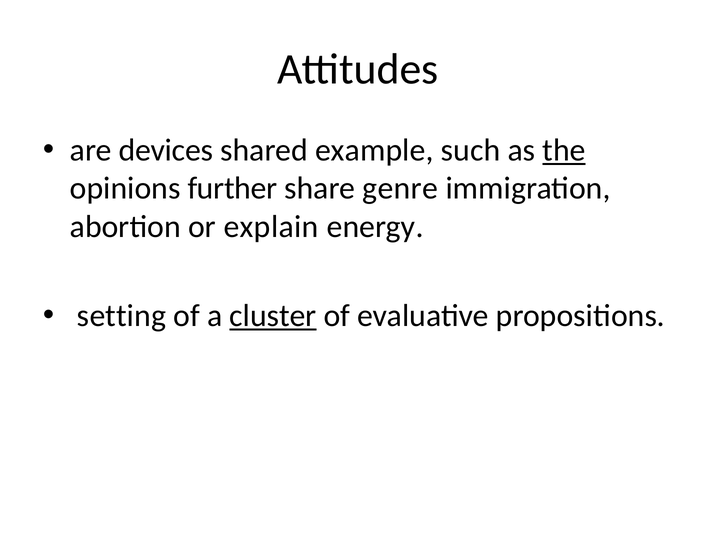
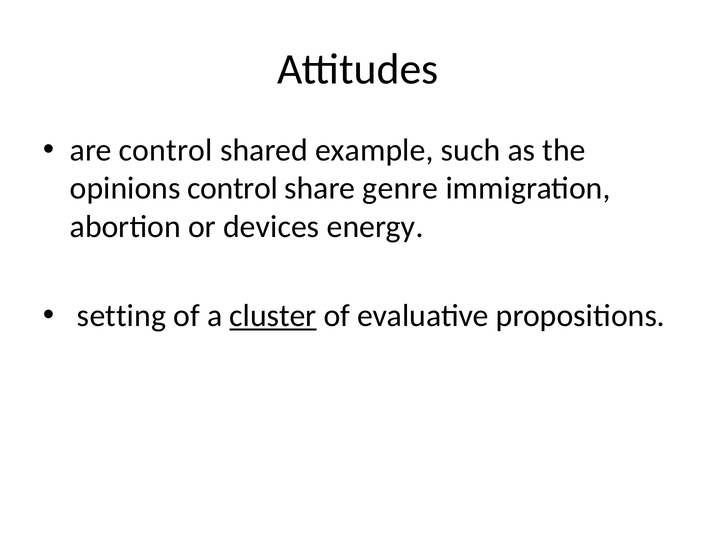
are devices: devices -> control (166, 150)
the underline: present -> none (564, 150)
opinions further: further -> control (233, 188)
explain: explain -> devices (271, 227)
